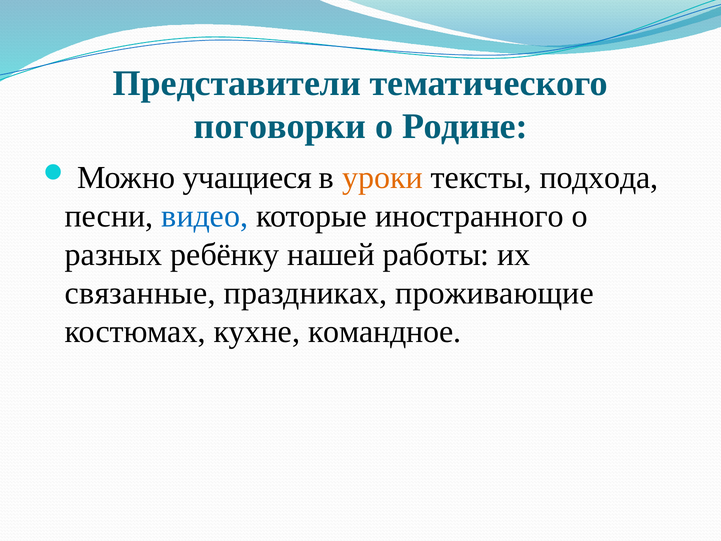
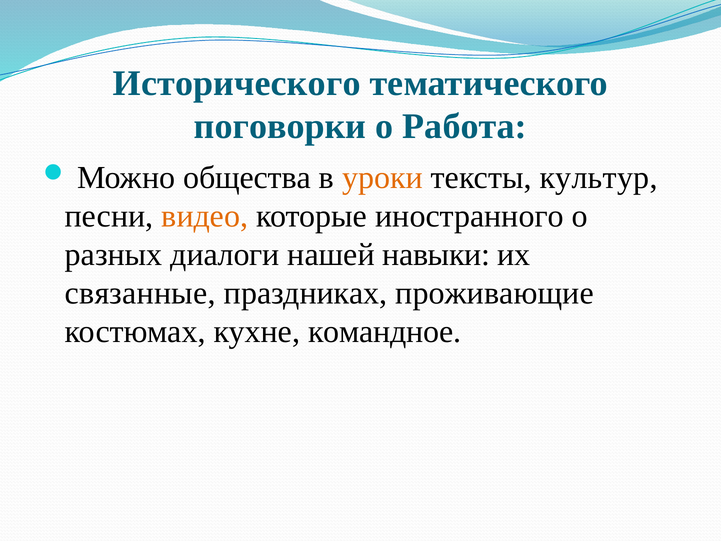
Представители: Представители -> Исторического (237, 83)
Родине: Родине -> Работа (465, 127)
учащиеся: учащиеся -> общества (247, 178)
подхода: подхода -> культур (599, 178)
видео colour: blue -> orange (205, 216)
ребёнку: ребёнку -> диалоги (225, 255)
работы: работы -> навыки (436, 255)
